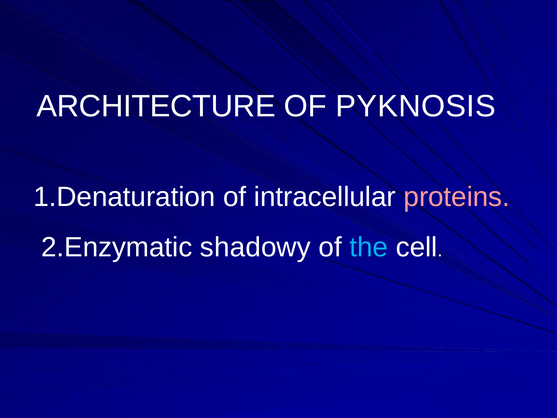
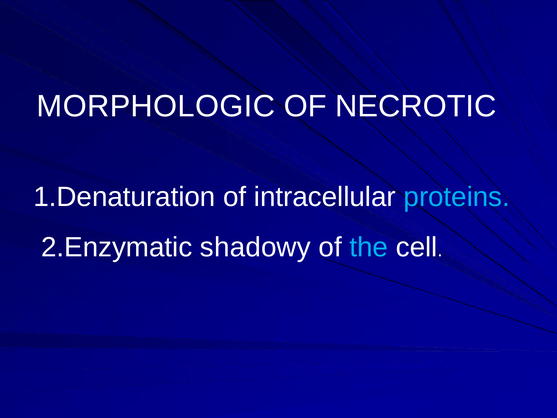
ARCHITECTURE: ARCHITECTURE -> MORPHOLOGIC (156, 106)
PYKNOSIS: PYKNOSIS -> NECROTIC (416, 106)
proteins colour: pink -> light blue (457, 197)
